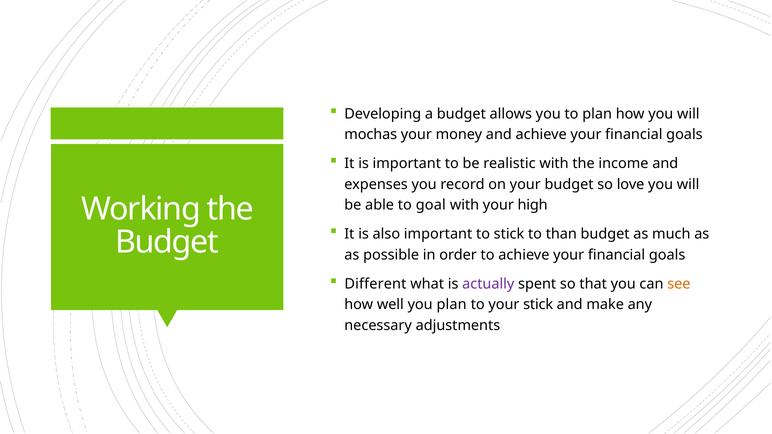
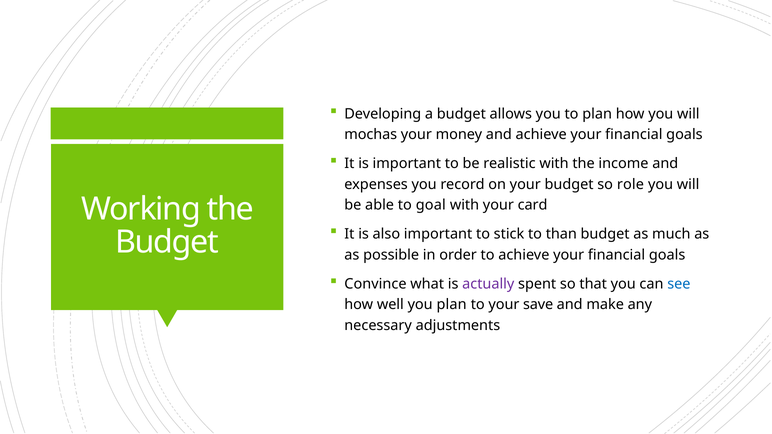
love: love -> role (630, 184)
high: high -> card (533, 205)
Different: Different -> Convince (375, 284)
see colour: orange -> blue (679, 284)
your stick: stick -> save (538, 305)
